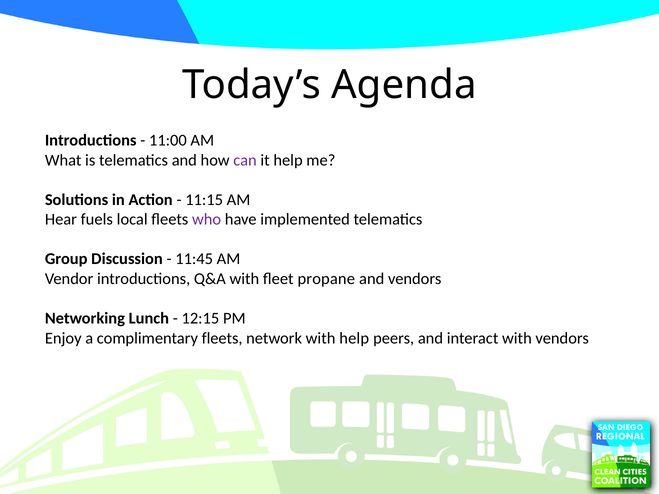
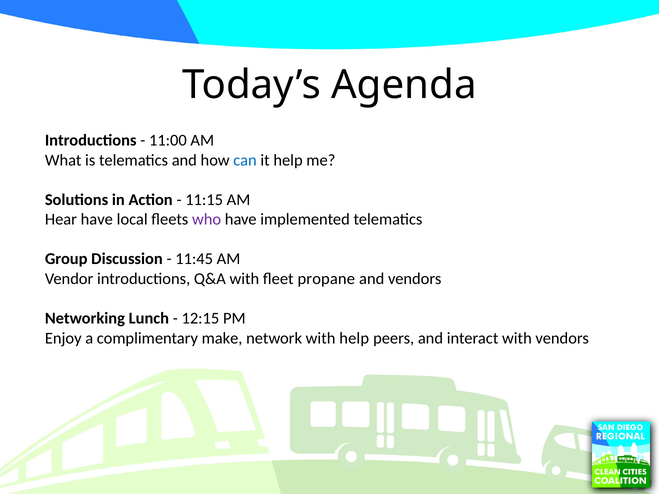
can colour: purple -> blue (245, 160)
Hear fuels: fuels -> have (97, 220)
complimentary fleets: fleets -> make (222, 338)
